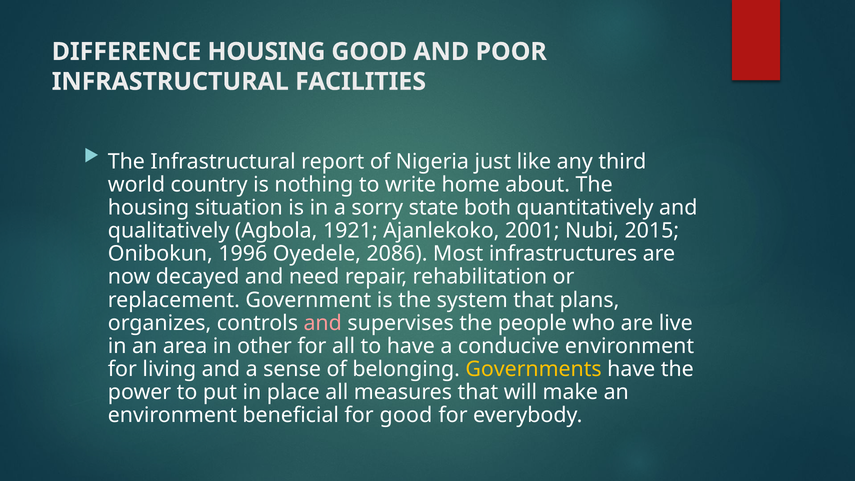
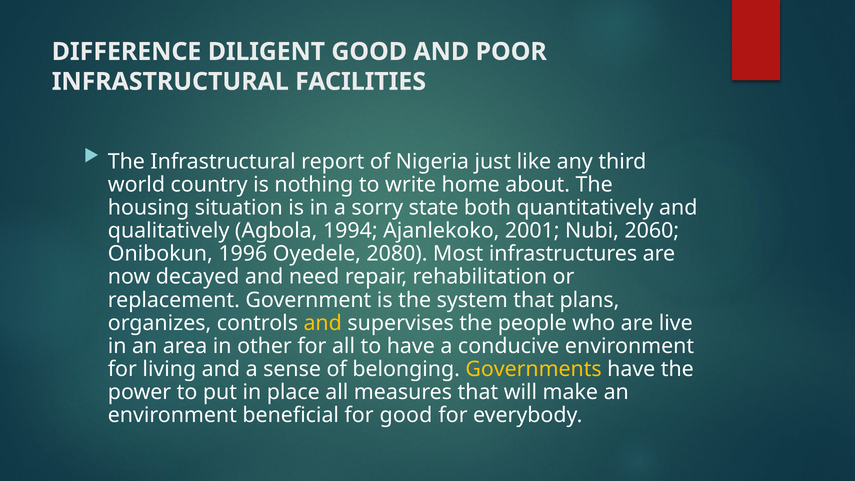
DIFFERENCE HOUSING: HOUSING -> DILIGENT (266, 52)
1921: 1921 -> 1994 (350, 231)
2015: 2015 -> 2060 (652, 231)
2086: 2086 -> 2080 (397, 254)
and colour: pink -> yellow (323, 323)
